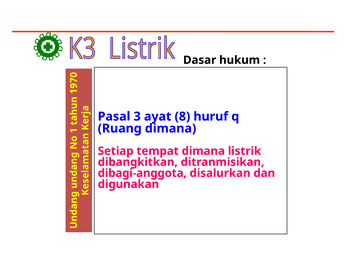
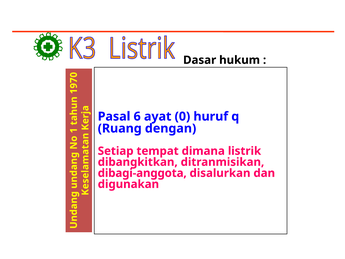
3: 3 -> 6 (137, 116)
ayat 8: 8 -> 0 (182, 116)
Ruang dimana: dimana -> dengan (171, 128)
